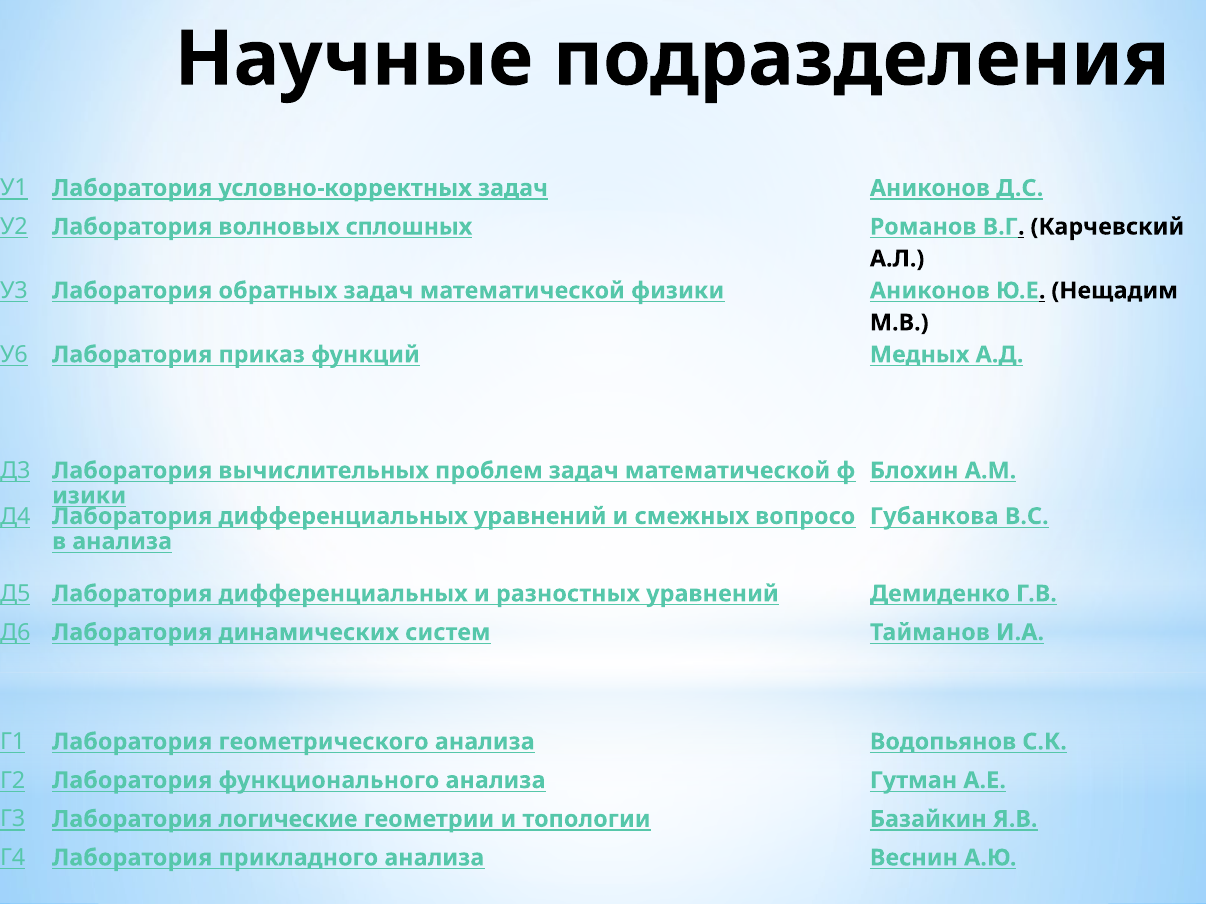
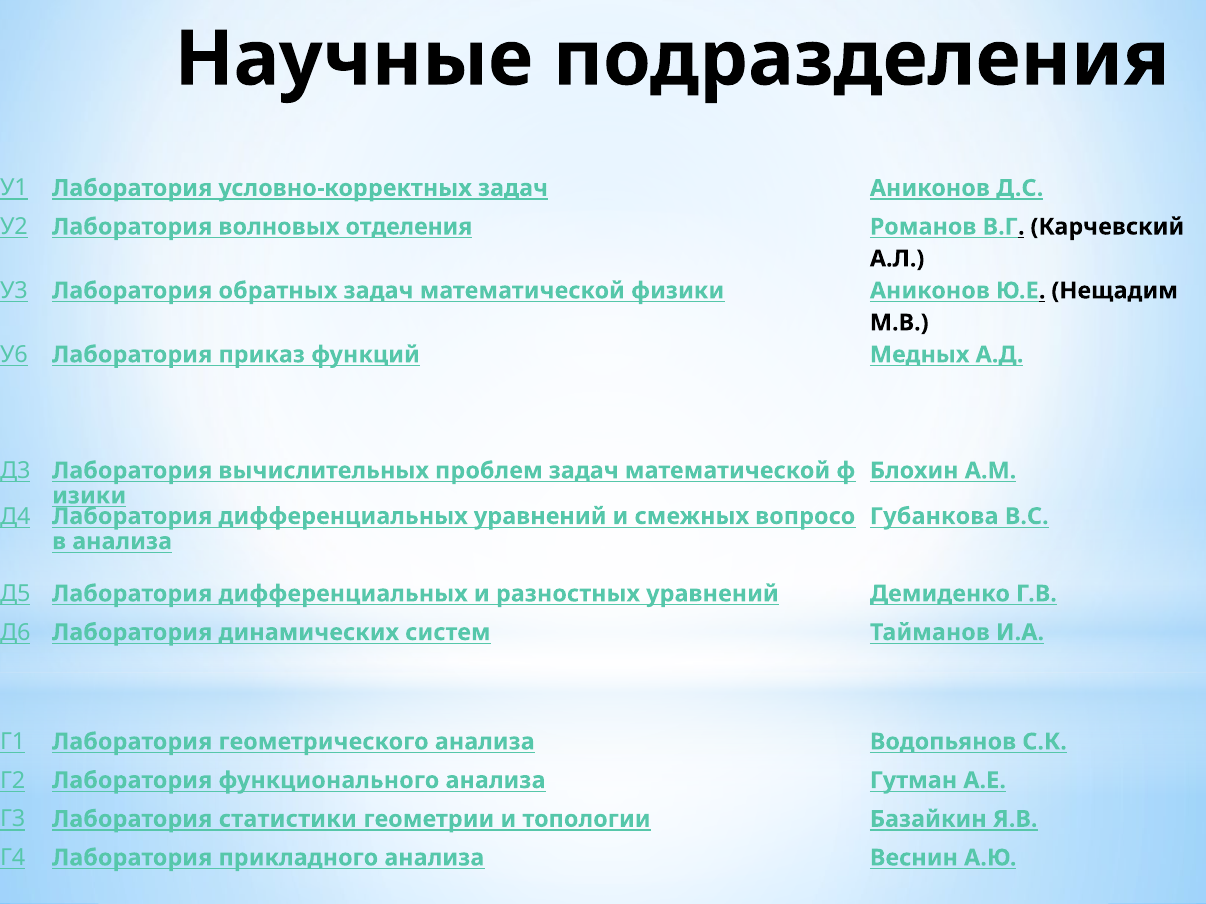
сплошных: сплошных -> отделения (409, 227)
логические: логические -> статистики (288, 820)
